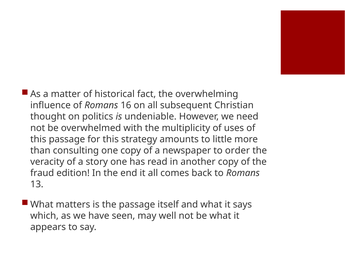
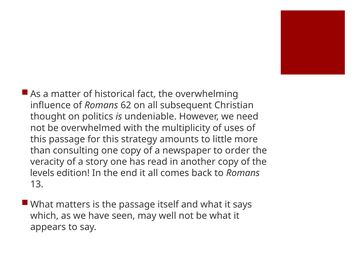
16: 16 -> 62 (126, 105)
fraud: fraud -> levels (42, 173)
